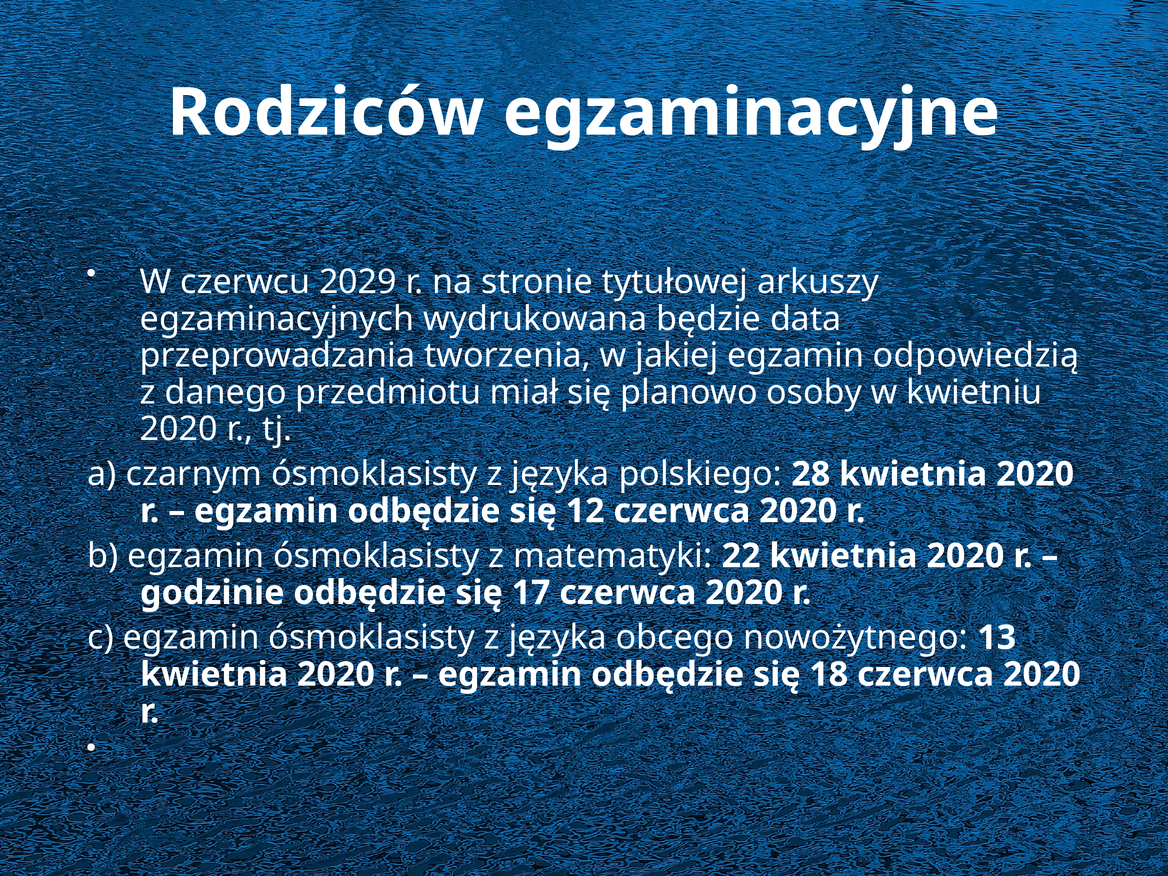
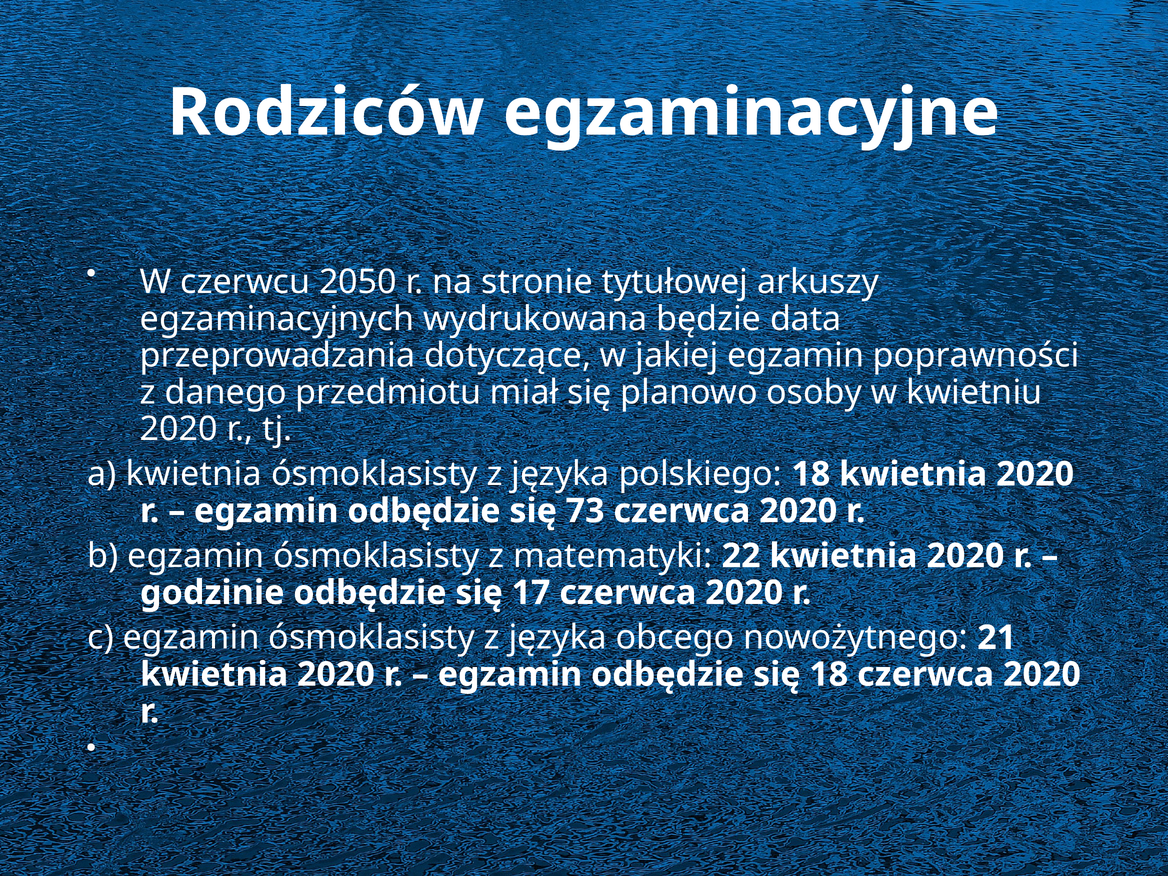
2029: 2029 -> 2050 (358, 282)
tworzenia: tworzenia -> dotyczące (508, 356)
odpowiedzią: odpowiedzią -> poprawności (976, 356)
a czarnym: czarnym -> kwietnia (194, 474)
polskiego 28: 28 -> 18 (811, 474)
12: 12 -> 73 (585, 511)
13: 13 -> 21 (997, 638)
